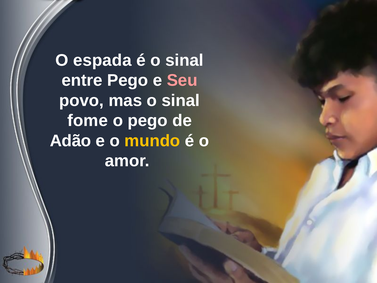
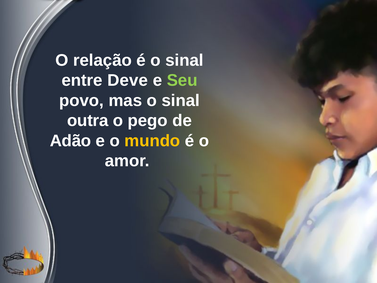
espada: espada -> relação (102, 60)
entre Pego: Pego -> Deve (128, 80)
Seu colour: pink -> light green (182, 80)
fome: fome -> outra (88, 121)
